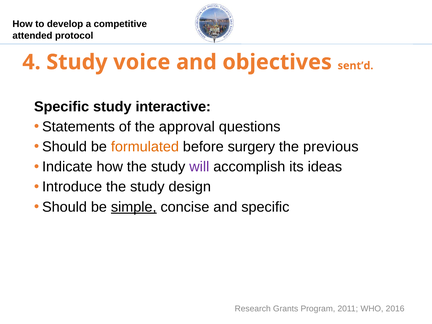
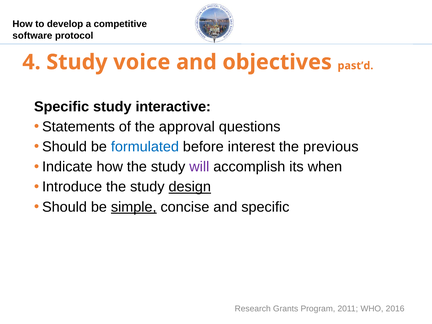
attended: attended -> software (32, 36)
sent’d: sent’d -> past’d (355, 66)
formulated colour: orange -> blue (145, 147)
surgery: surgery -> interest (251, 147)
ideas: ideas -> when (325, 167)
design underline: none -> present (190, 187)
